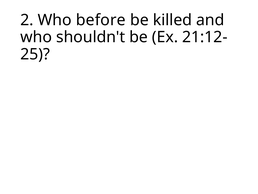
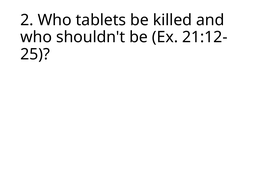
before: before -> tablets (101, 20)
